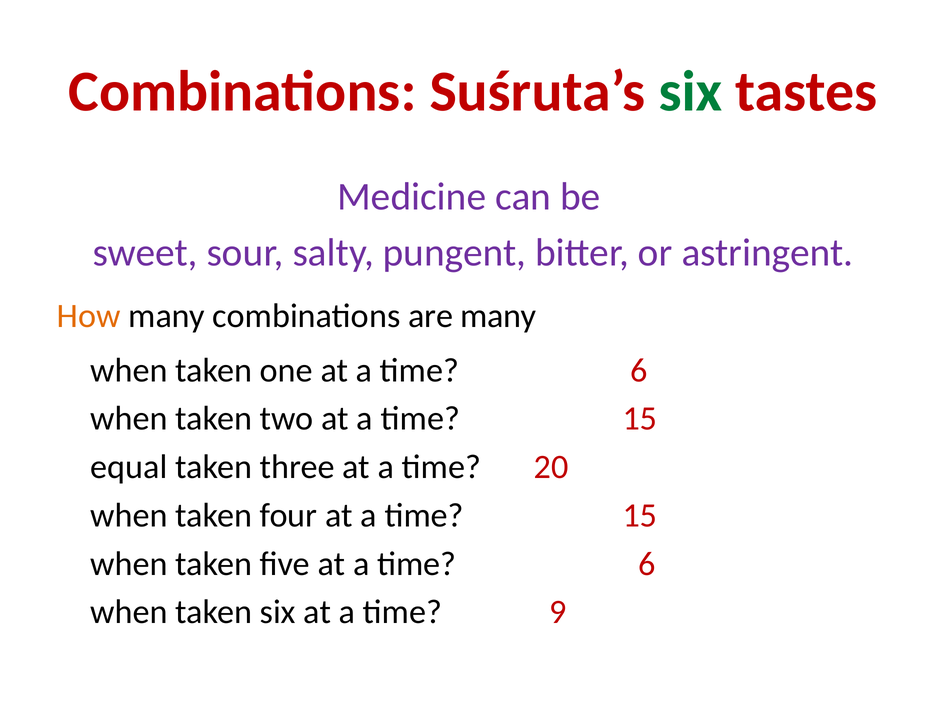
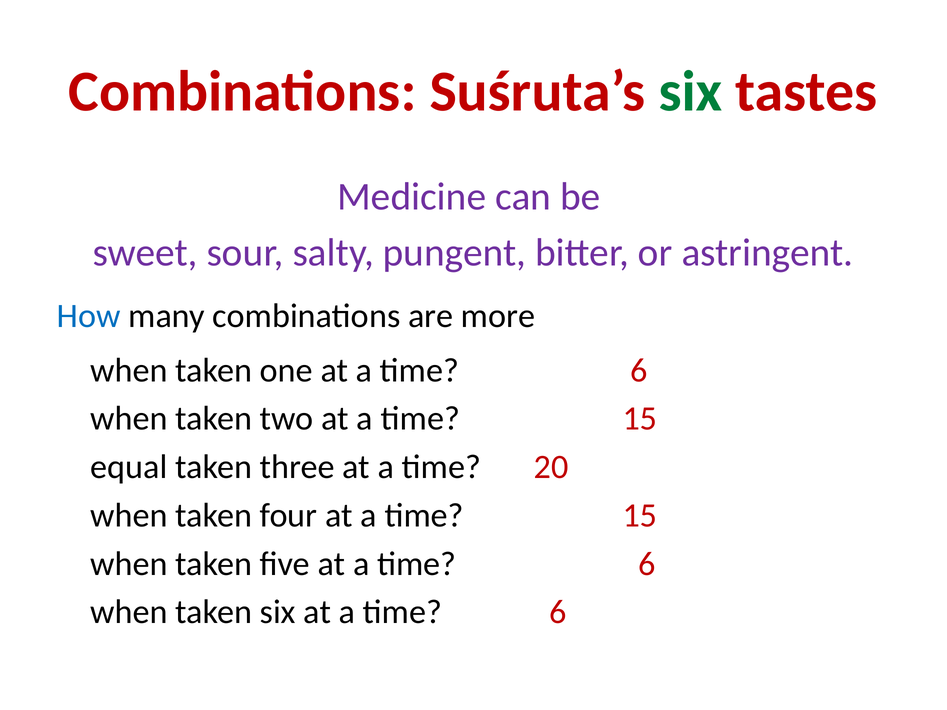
How colour: orange -> blue (89, 316)
are many: many -> more (498, 316)
9: 9 -> 6 (558, 612)
